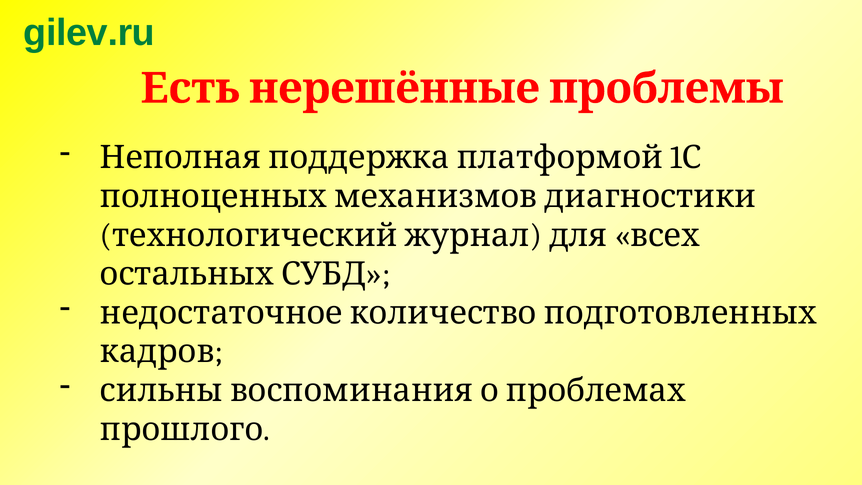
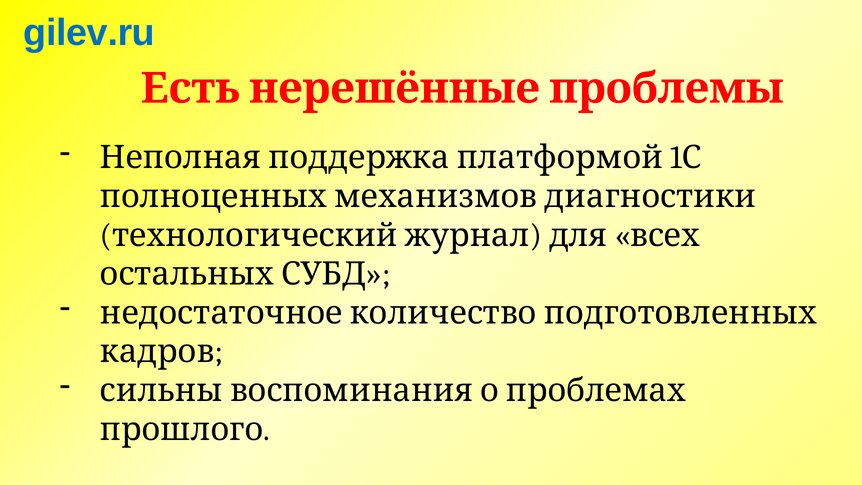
gilev.ru colour: green -> blue (89, 33)
